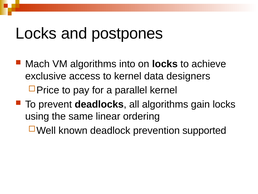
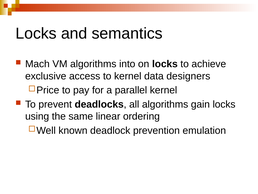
postpones: postpones -> semantics (127, 33)
supported: supported -> emulation (204, 130)
